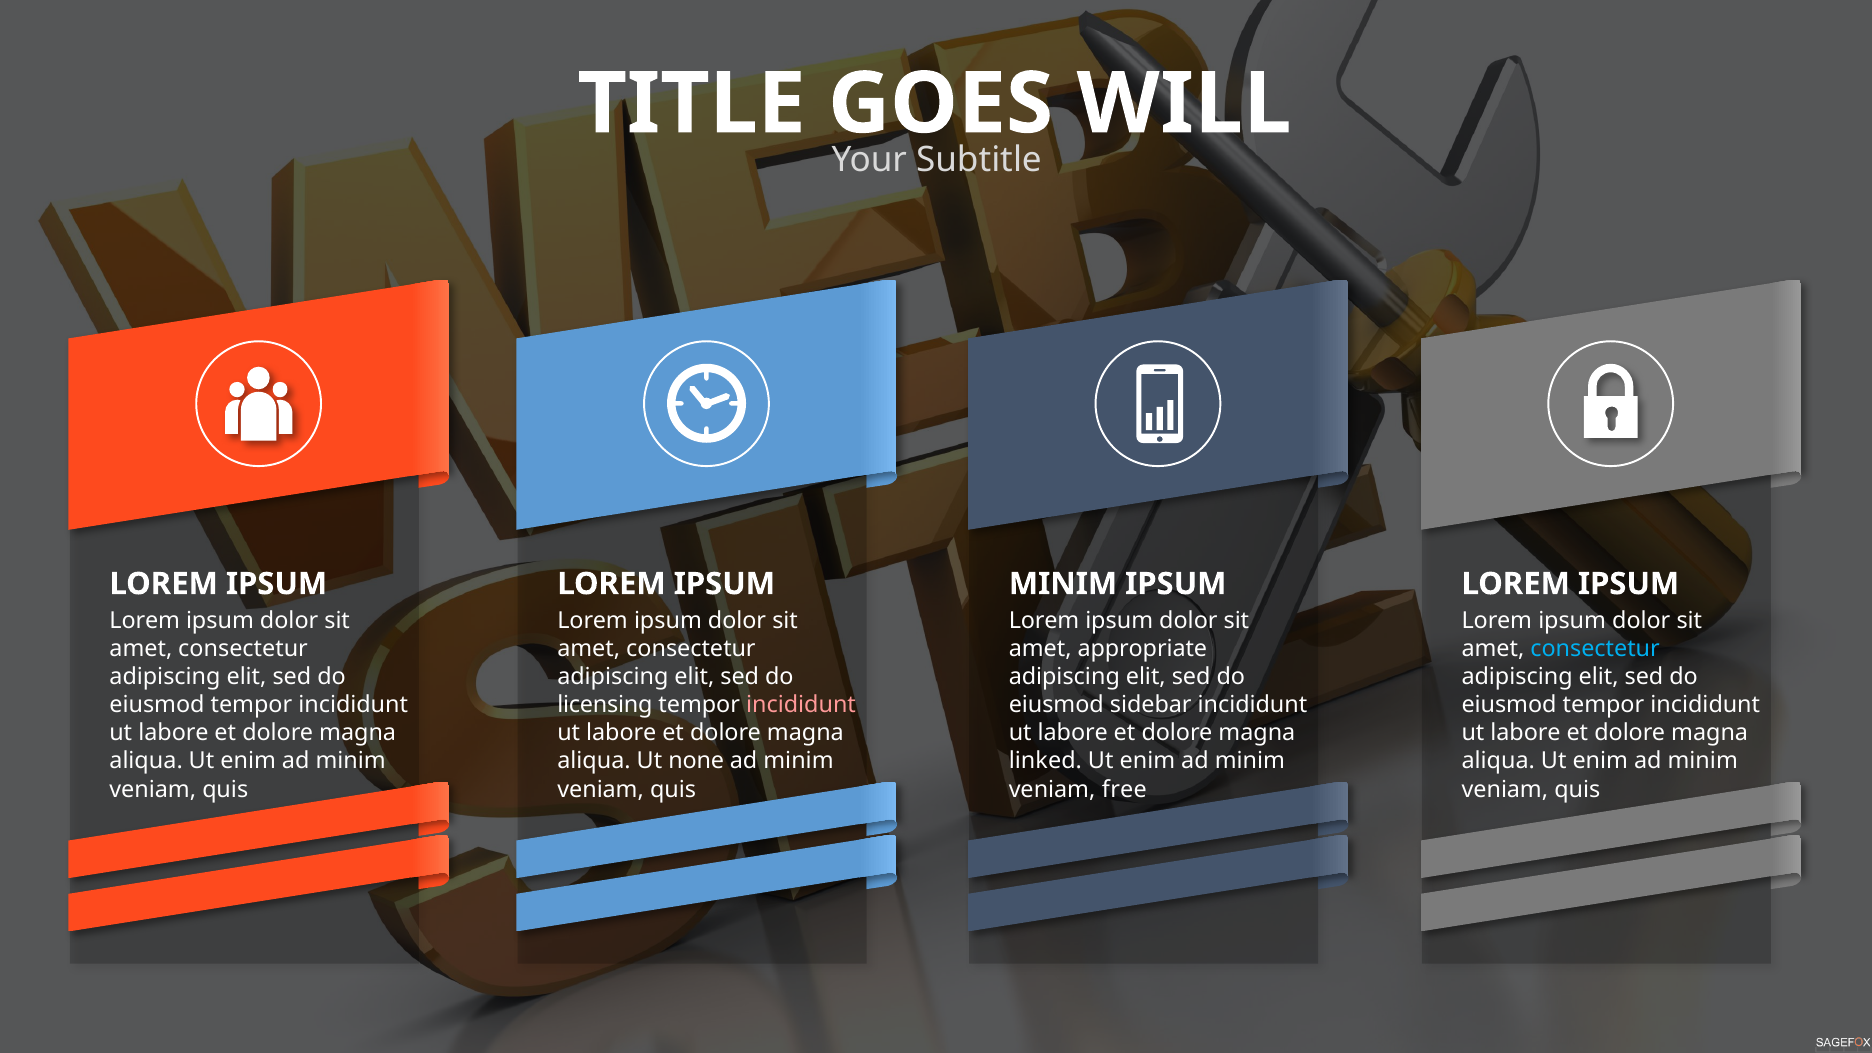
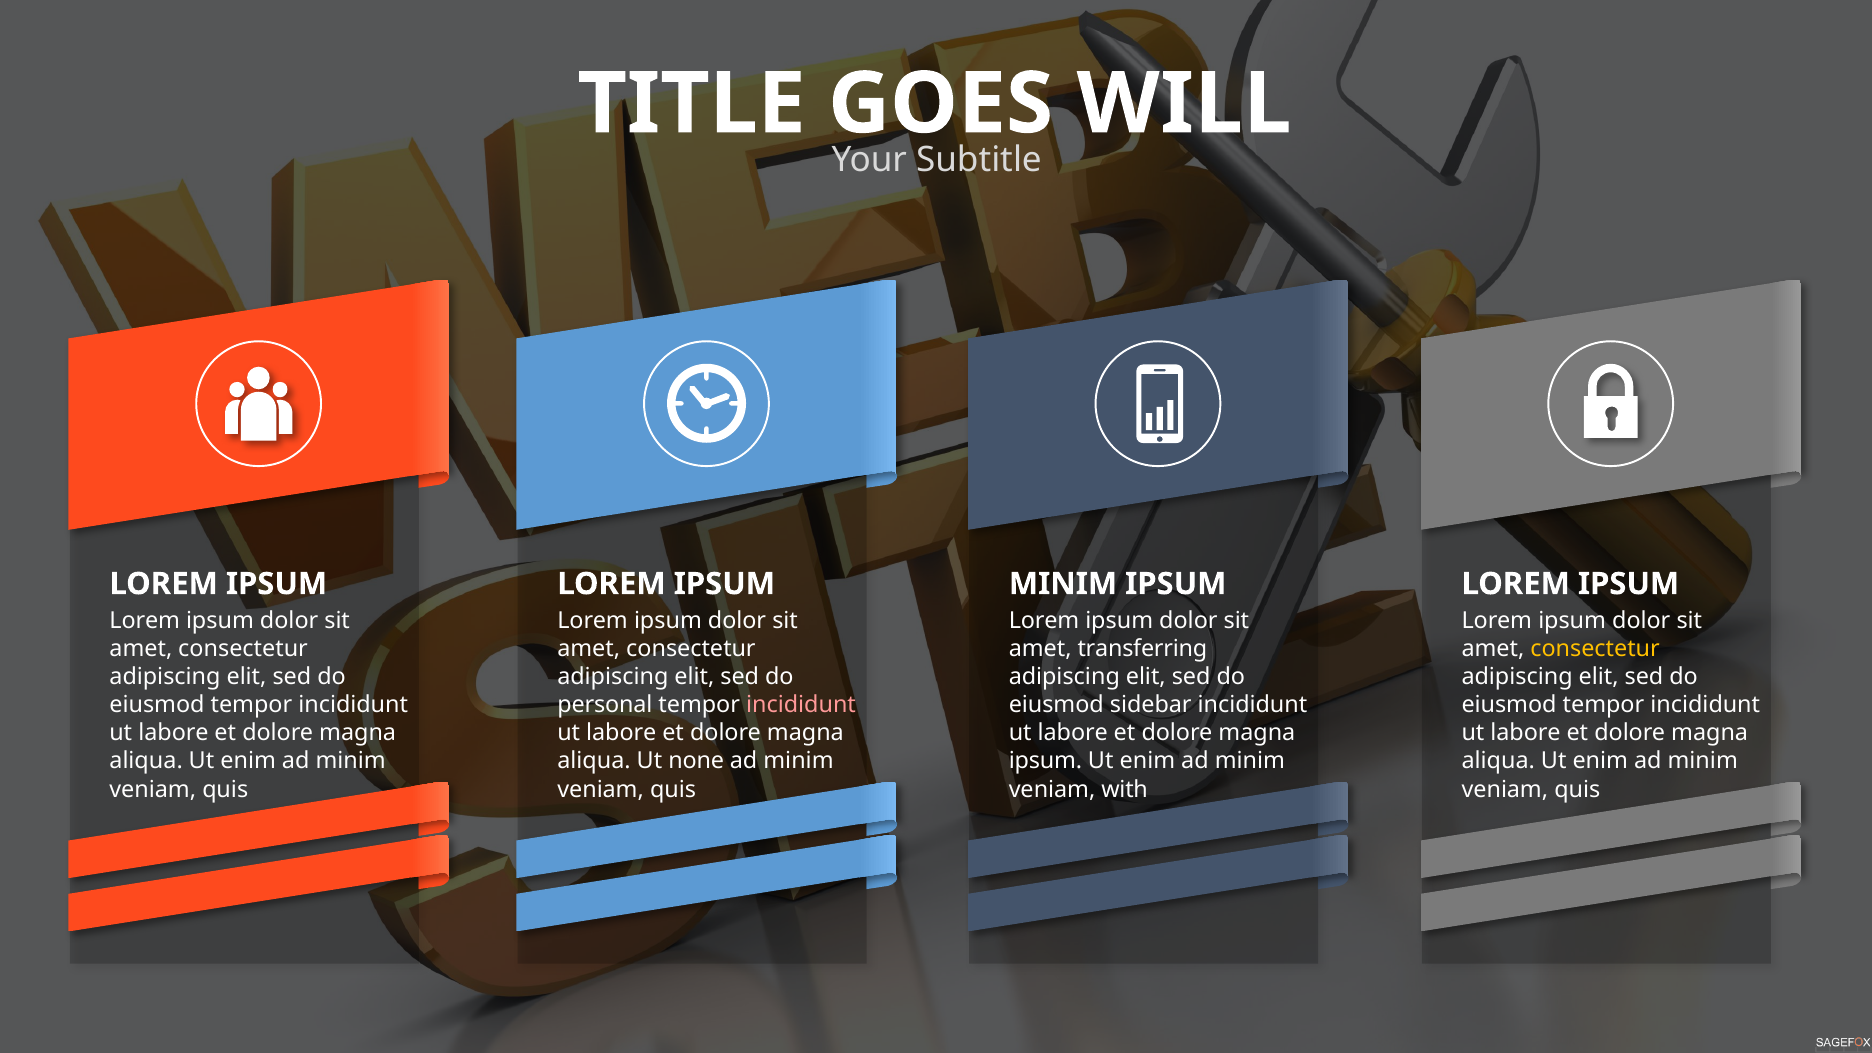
appropriate: appropriate -> transferring (1142, 649)
consectetur colour: light blue -> yellow (1595, 649)
licensing: licensing -> personal (605, 705)
linked: linked -> ipsum (1045, 761)
free: free -> with (1125, 789)
